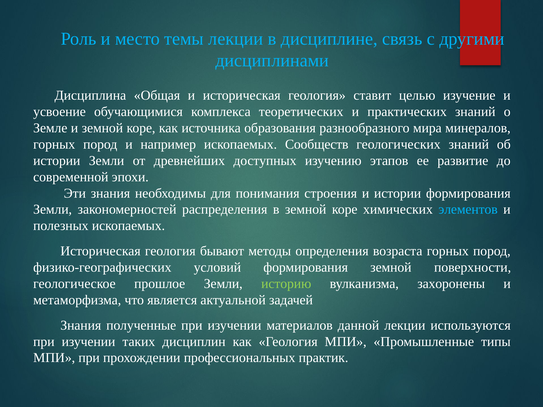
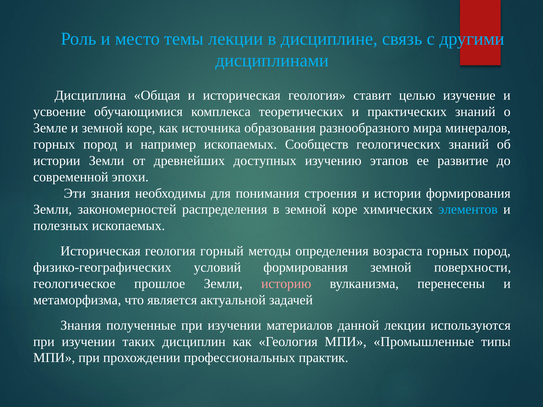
бывают: бывают -> горный (222, 251)
историю colour: light green -> pink (286, 284)
захоронены: захоронены -> перенесены (451, 284)
